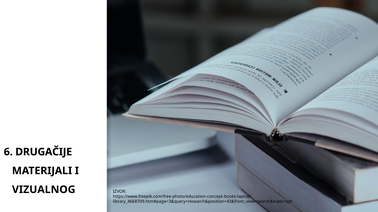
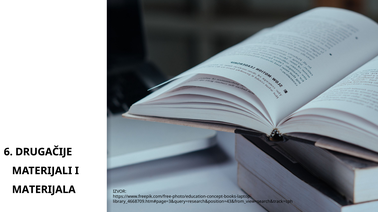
VIZUALNOG: VIZUALNOG -> MATERIJALA (44, 190)
